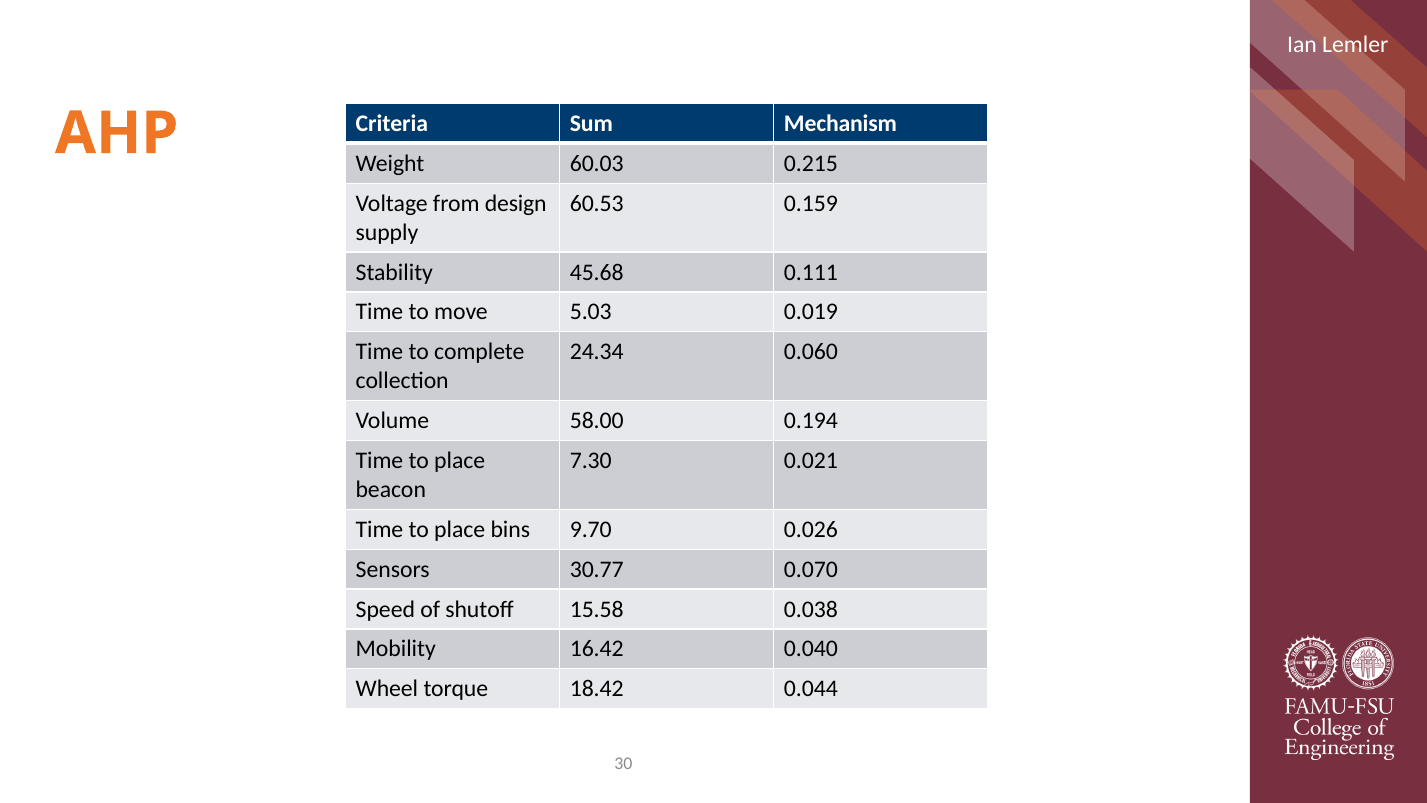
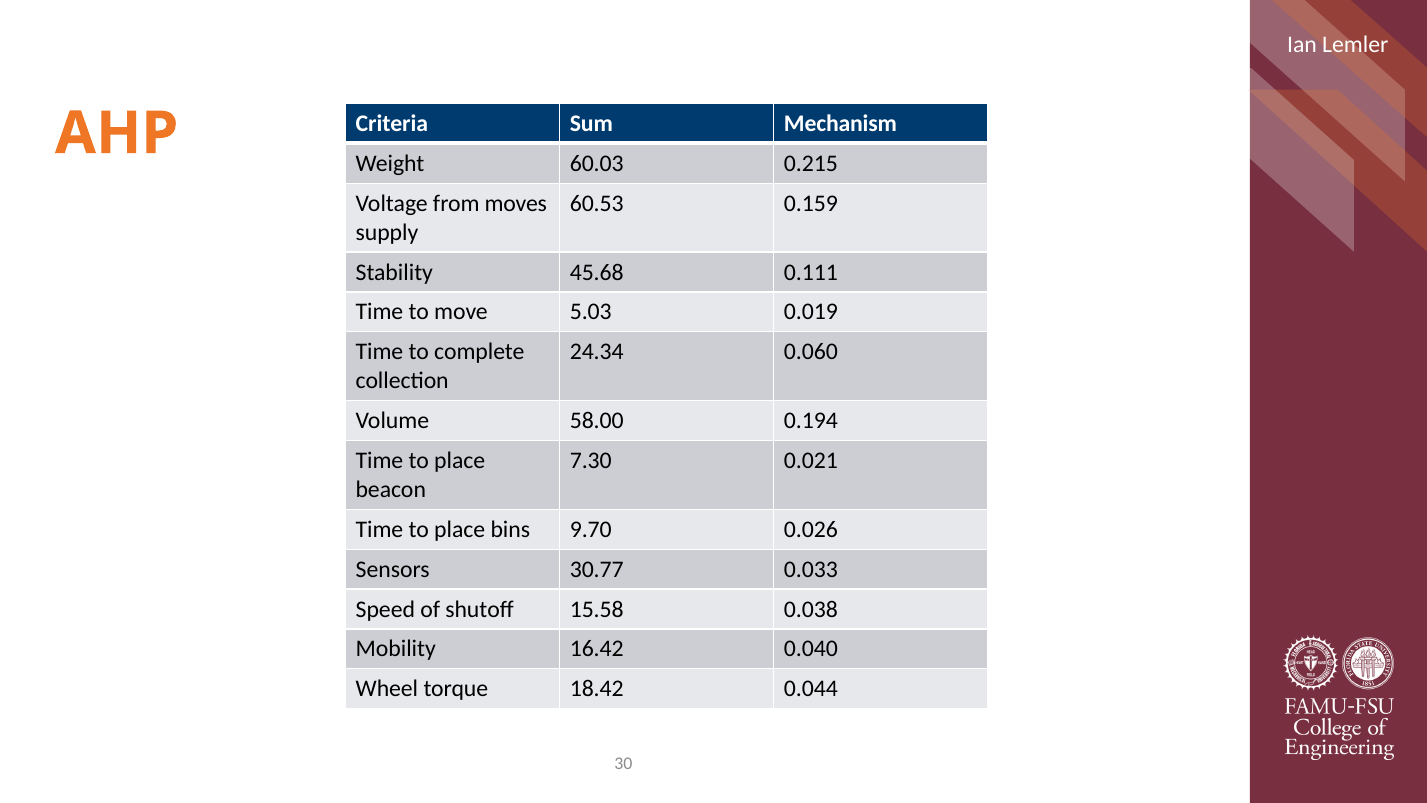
design: design -> moves (516, 203)
0.070: 0.070 -> 0.033 (811, 569)
